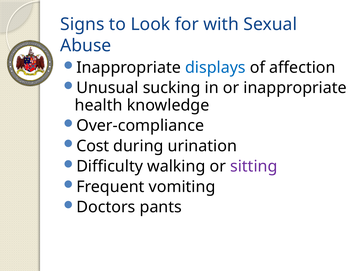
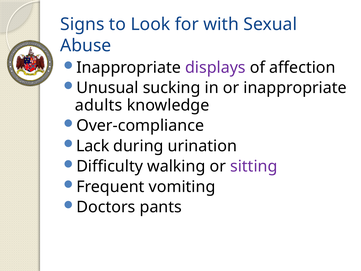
displays colour: blue -> purple (215, 68)
health: health -> adults (99, 105)
Cost: Cost -> Lack (93, 146)
